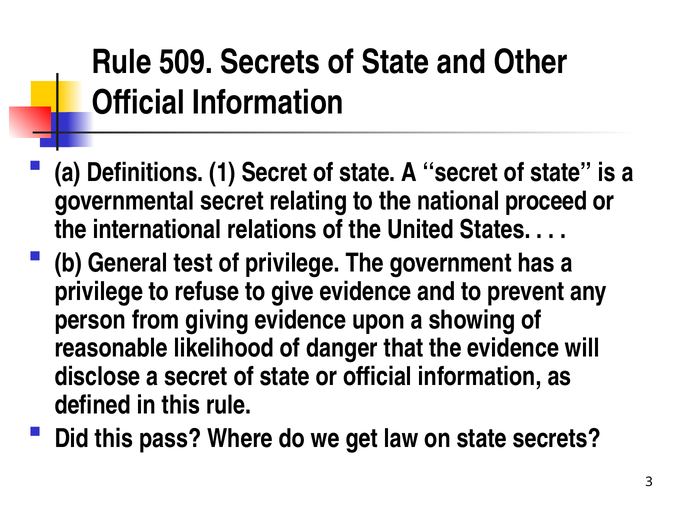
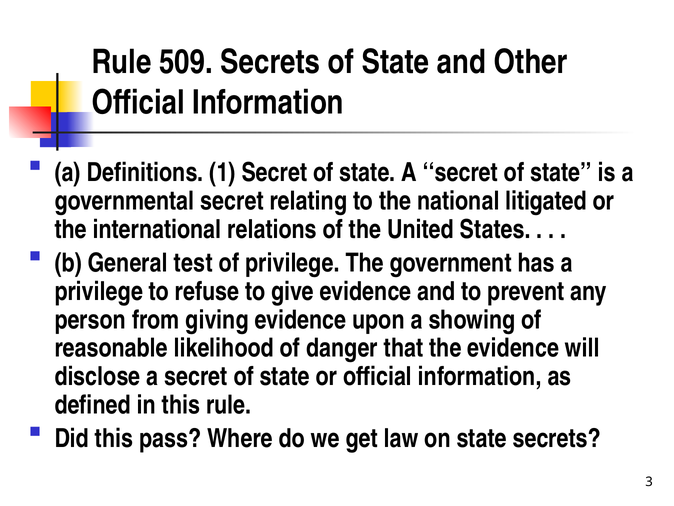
proceed: proceed -> litigated (546, 201)
